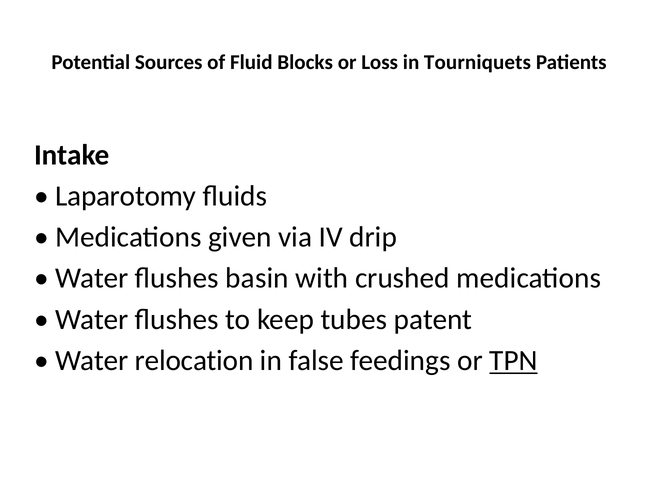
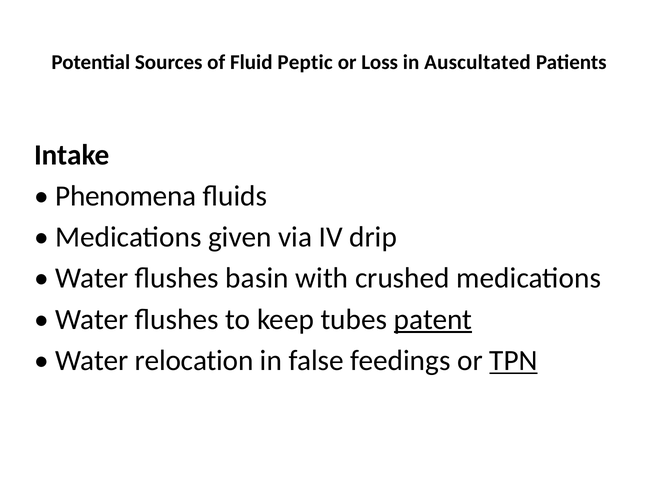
Blocks: Blocks -> Peptic (305, 62)
Tourniquets: Tourniquets -> Auscultated (477, 62)
Laparotomy: Laparotomy -> Phenomena (126, 196)
patent underline: none -> present (433, 319)
